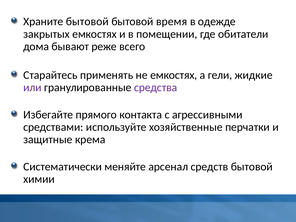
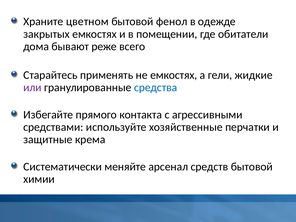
Храните бытовой: бытовой -> цветном (87, 22)
время: время -> фенол (172, 22)
средства colour: purple -> blue (156, 87)
